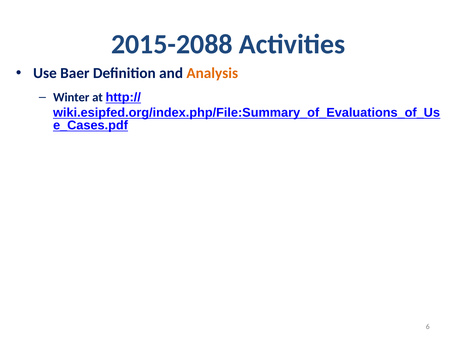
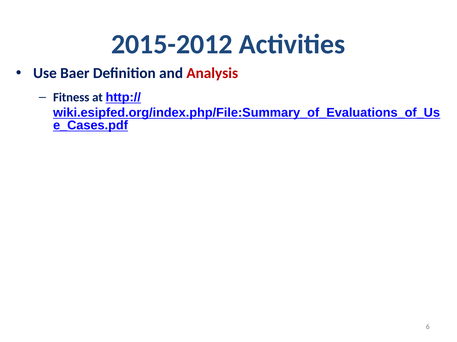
2015-2088: 2015-2088 -> 2015-2012 (172, 44)
Analysis colour: orange -> red (212, 73)
Winter: Winter -> Fitness (71, 98)
